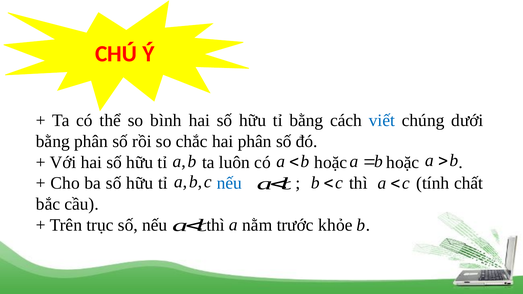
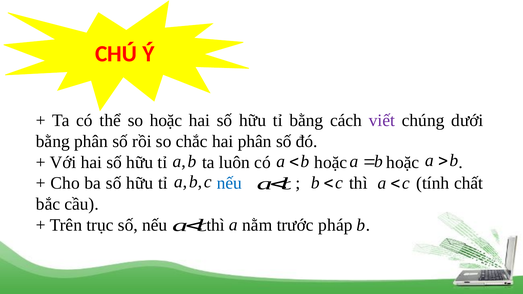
so bình: bình -> hoặc (166, 121)
viết colour: blue -> purple (382, 121)
khỏe: khỏe -> pháp (335, 225)
